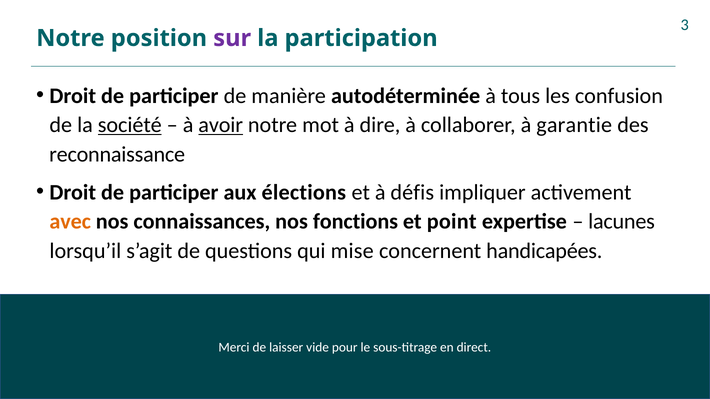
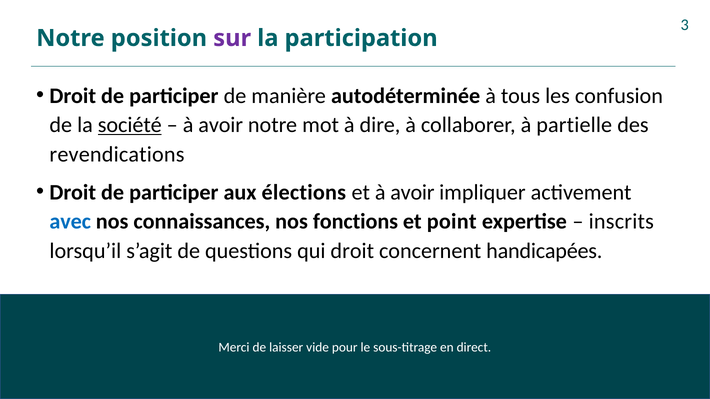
avoir underline: present -> none (221, 125)
garantie: garantie -> partielle (574, 125)
reconnaissance: reconnaissance -> revendications (117, 154)
et à défis: défis -> avoir (412, 193)
avec colour: orange -> blue (70, 222)
lacunes: lacunes -> inscrits (621, 222)
qui mise: mise -> droit (352, 251)
